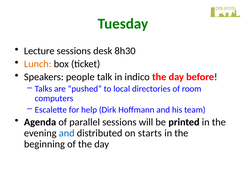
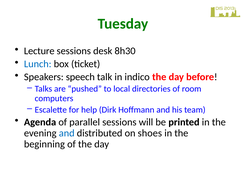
Lunch colour: orange -> blue (38, 64)
people: people -> speech (80, 77)
starts: starts -> shoes (150, 134)
